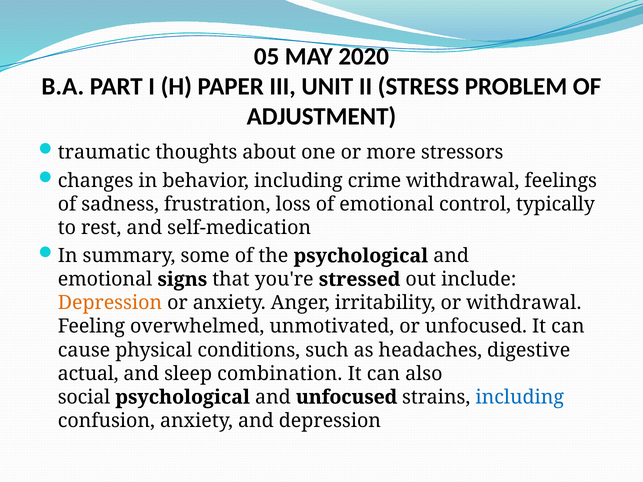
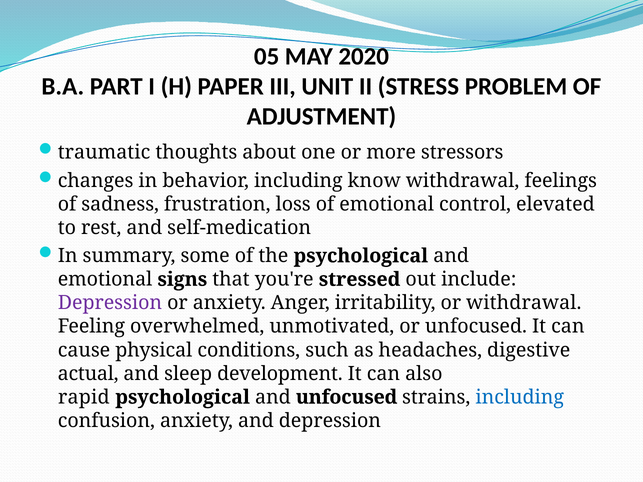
crime: crime -> know (374, 181)
typically: typically -> elevated (555, 204)
Depression colour: orange -> purple (110, 303)
combination: combination -> development (280, 374)
social: social -> rapid (84, 397)
